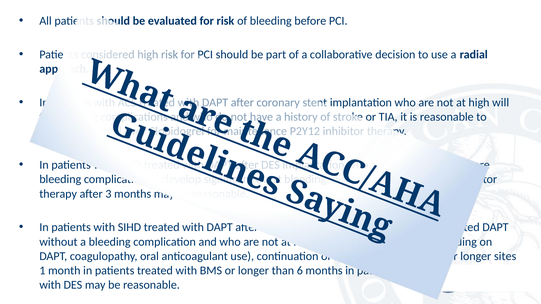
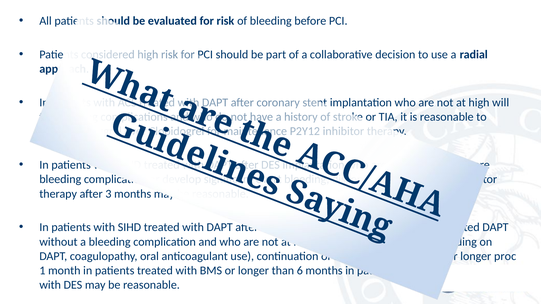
sites: sites -> proc (505, 256)
